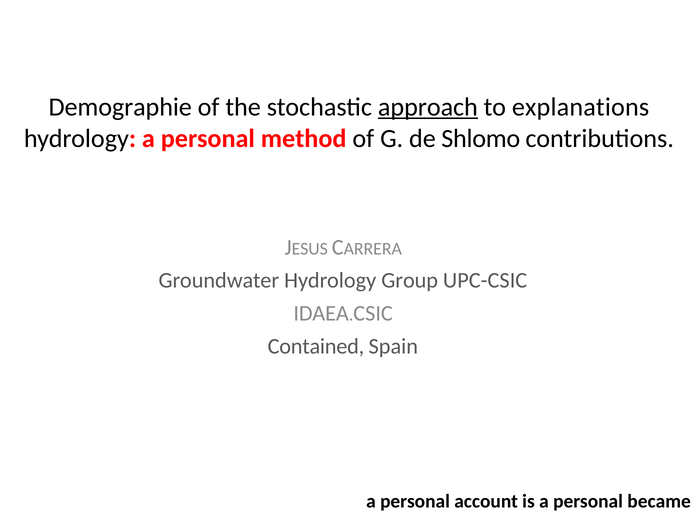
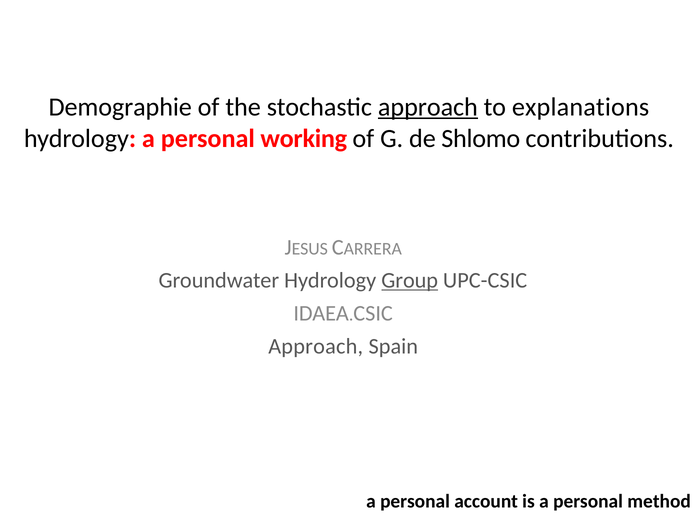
method: method -> working (304, 138)
Group underline: none -> present (410, 280)
Contained: Contained -> Approach (316, 346)
became: became -> method (659, 501)
